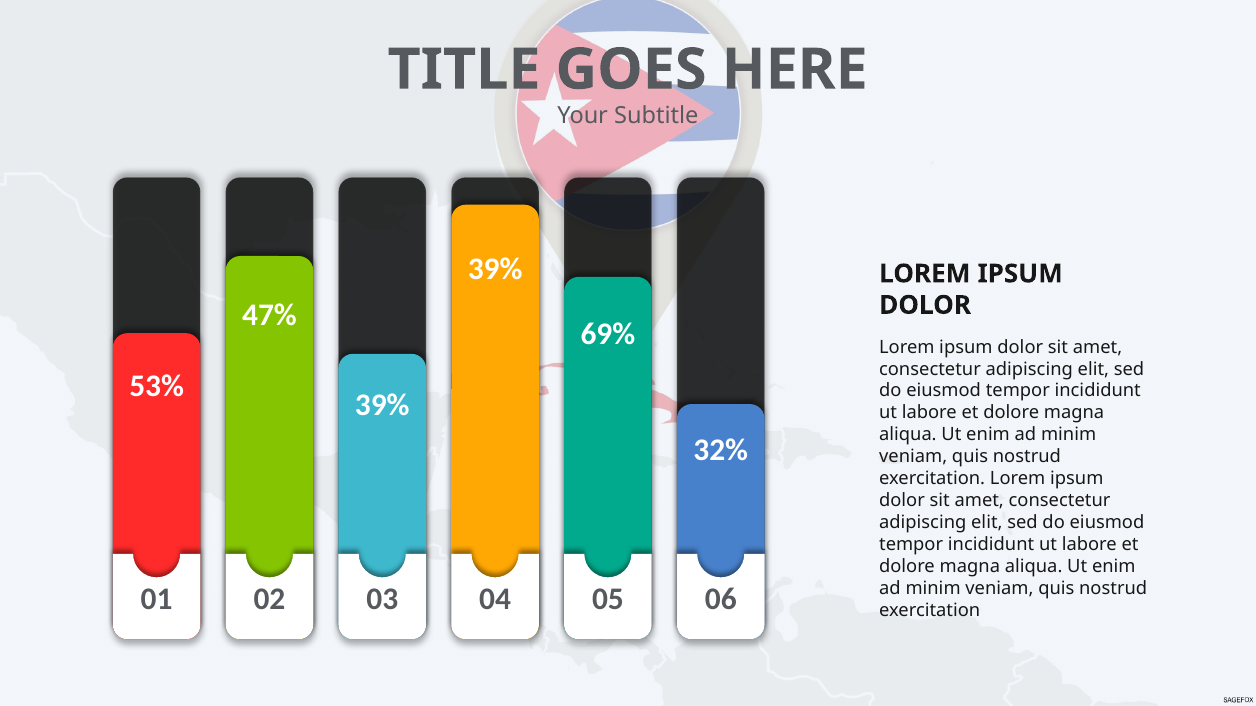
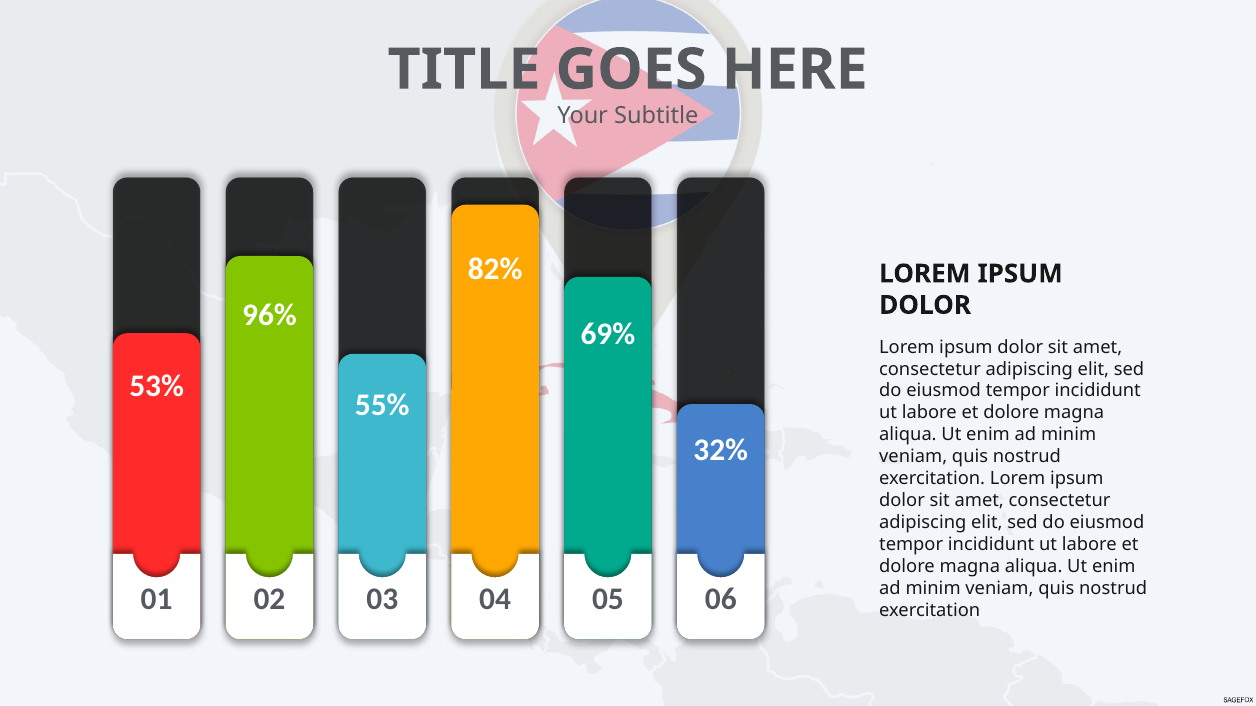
39%: 39% -> 82% (495, 269)
47%: 47% -> 96% (269, 316)
39%: 39% -> 55% (382, 405)
